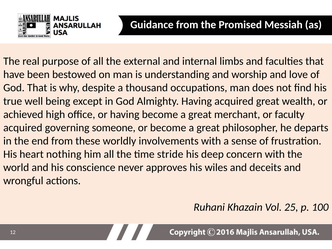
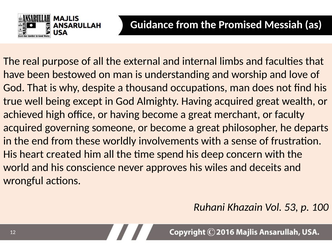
nothing: nothing -> created (64, 154)
stride: stride -> spend (170, 154)
25: 25 -> 53 (291, 207)
